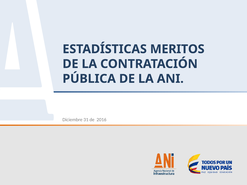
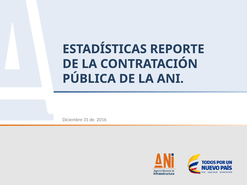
MERITOS: MERITOS -> REPORTE (177, 49)
